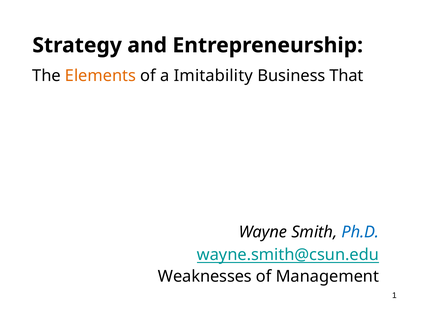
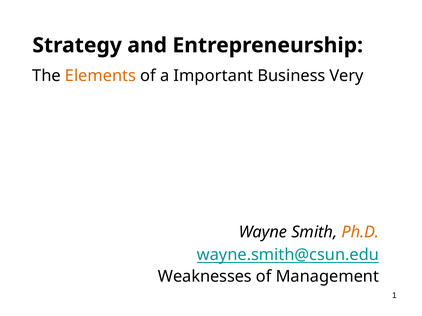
Imitability: Imitability -> Important (213, 76)
That: That -> Very (347, 76)
Ph.D colour: blue -> orange (360, 232)
